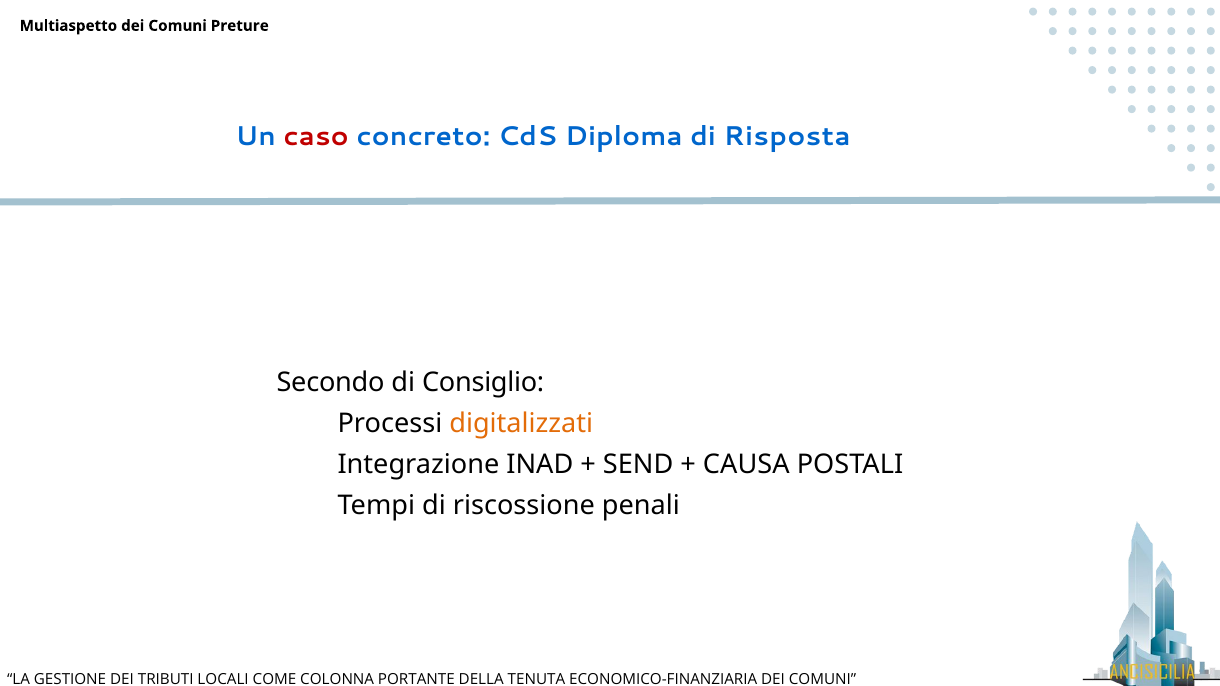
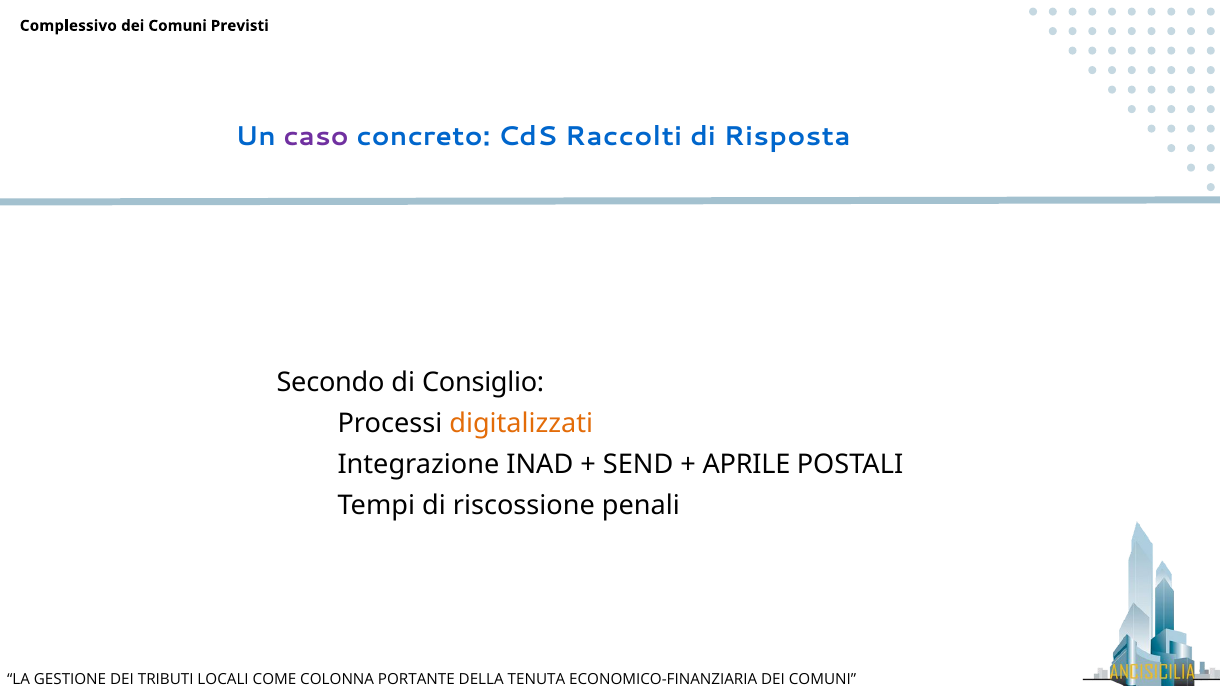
Multiaspetto: Multiaspetto -> Complessivo (68, 26)
Preture: Preture -> Previsti (240, 26)
caso colour: red -> purple (316, 137)
Diploma: Diploma -> Raccolti (624, 137)
CAUSA: CAUSA -> APRILE (747, 465)
